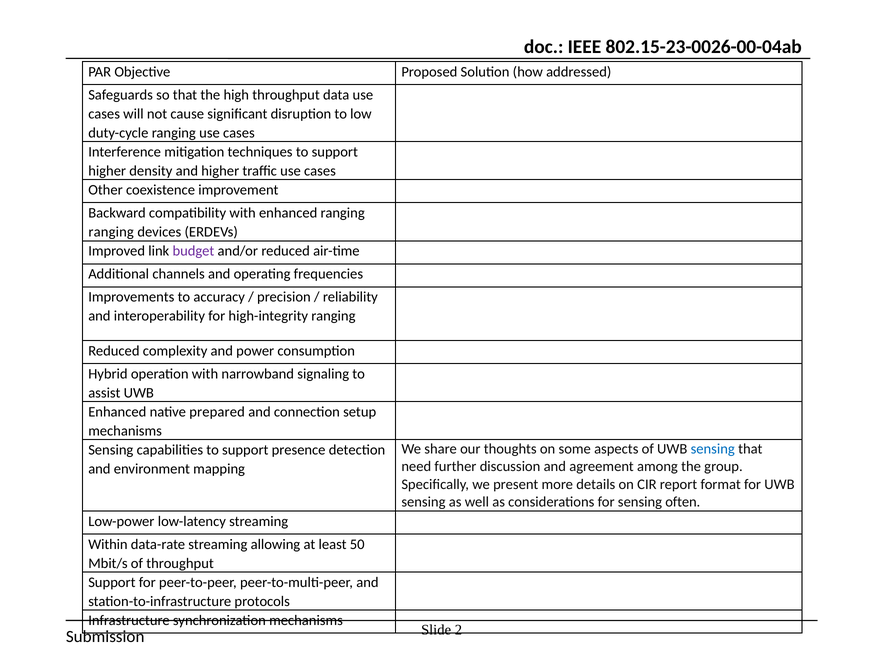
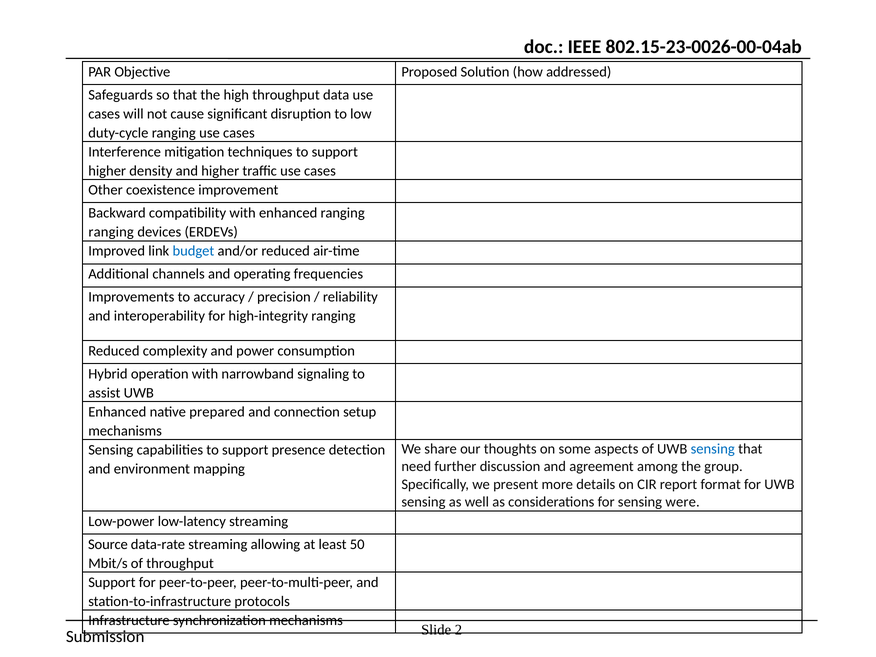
budget colour: purple -> blue (193, 251)
often: often -> were (683, 502)
Within: Within -> Source (108, 544)
